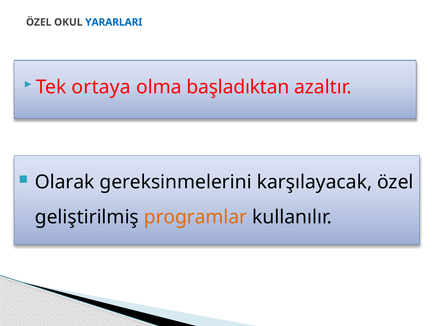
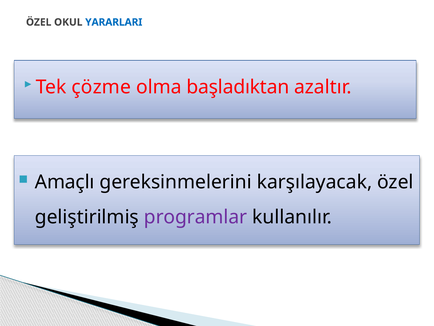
ortaya: ortaya -> çözme (101, 87)
Olarak: Olarak -> Amaçlı (65, 182)
programlar colour: orange -> purple (196, 217)
